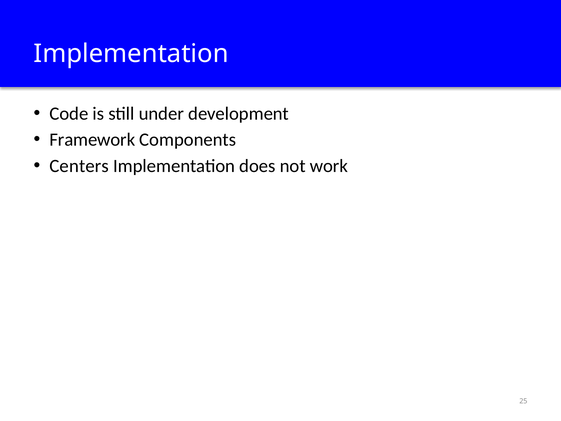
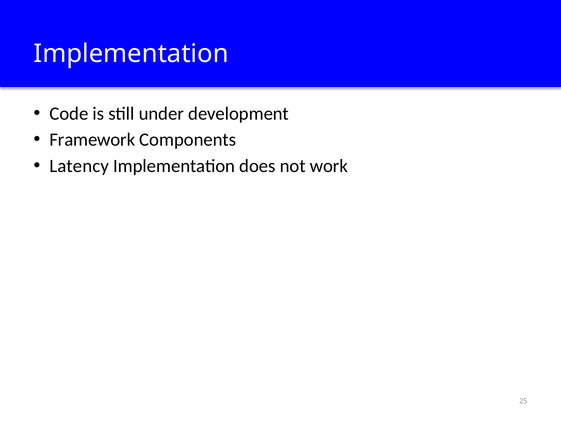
Centers: Centers -> Latency (79, 166)
